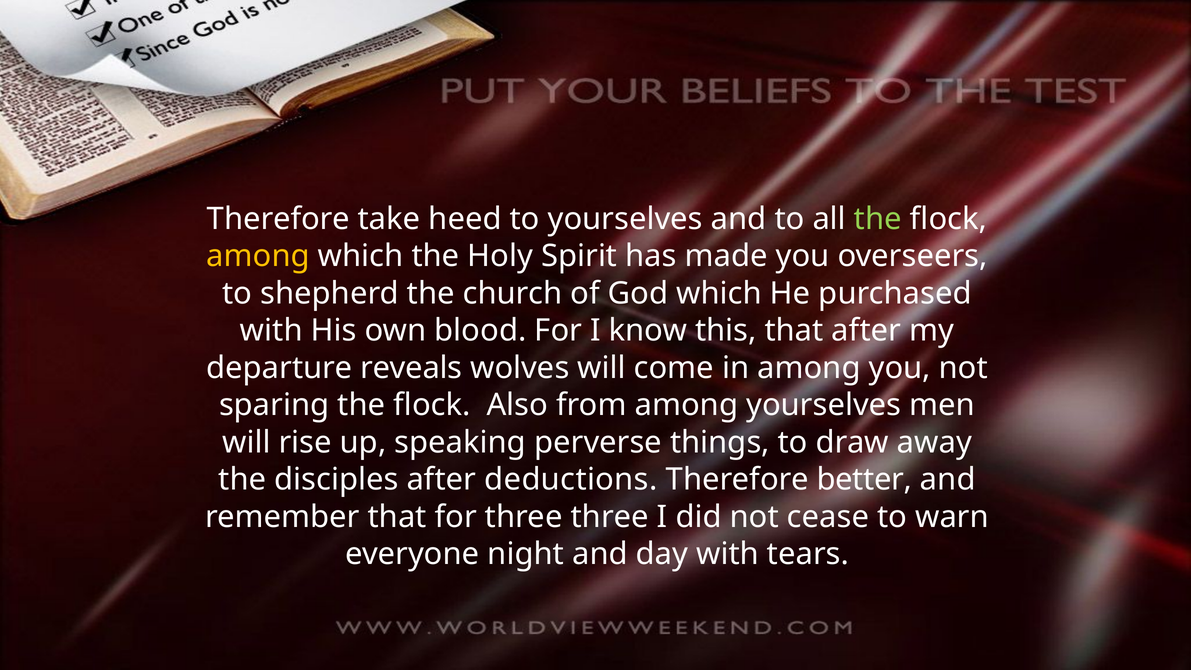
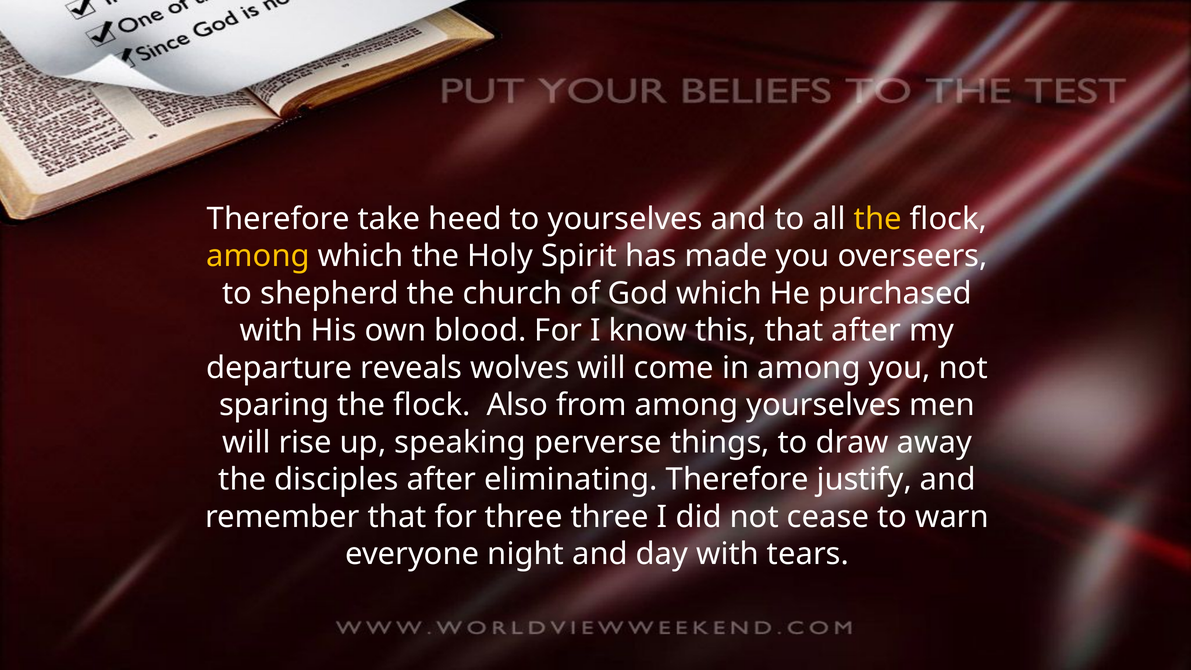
the colour: light green -> yellow (878, 219)
deductions: deductions -> eliminating (571, 480)
better: better -> justify (864, 480)
